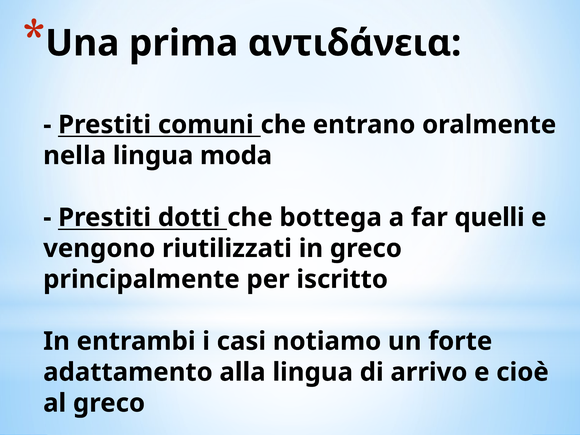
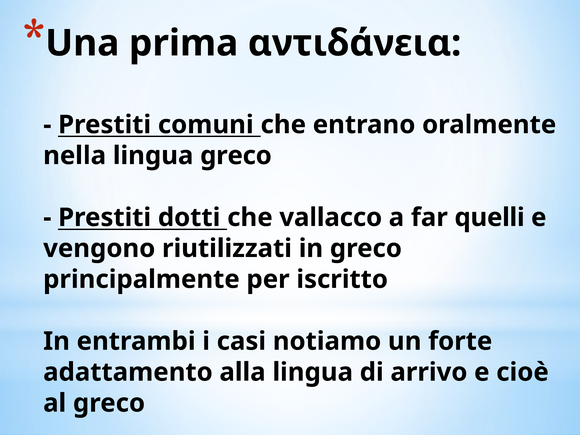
lingua moda: moda -> greco (236, 156)
bottega: bottega -> vallacco (331, 217)
